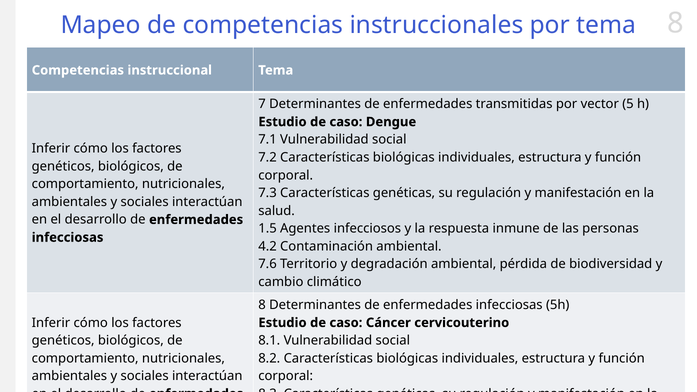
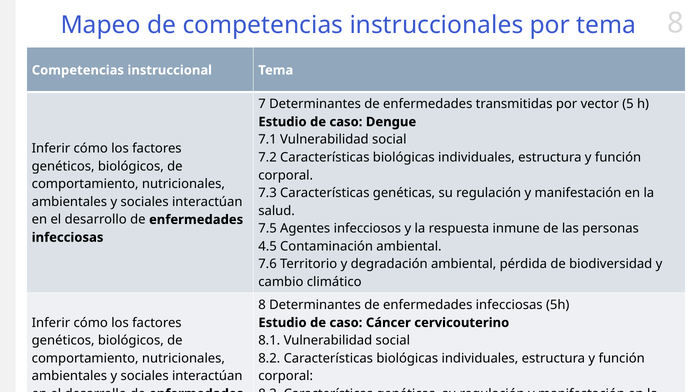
1.5: 1.5 -> 7.5 (268, 229)
4.2: 4.2 -> 4.5 (268, 246)
